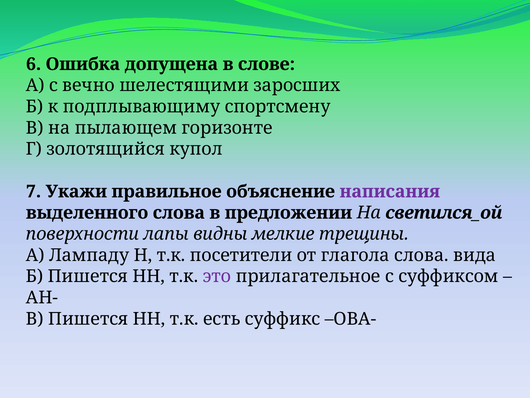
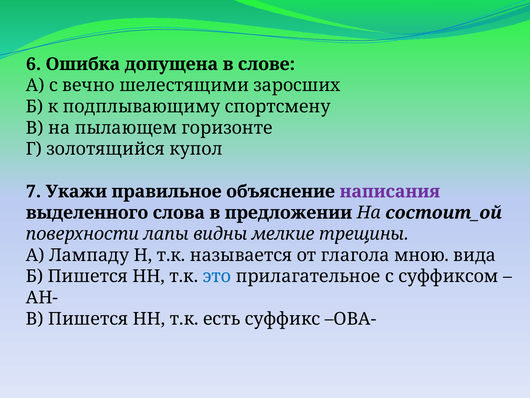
светился_ой: светился_ой -> состоит_ой (444, 213)
посетители: посетители -> называется (241, 255)
глагола слова: слова -> мною (422, 255)
это colour: purple -> blue (217, 276)
